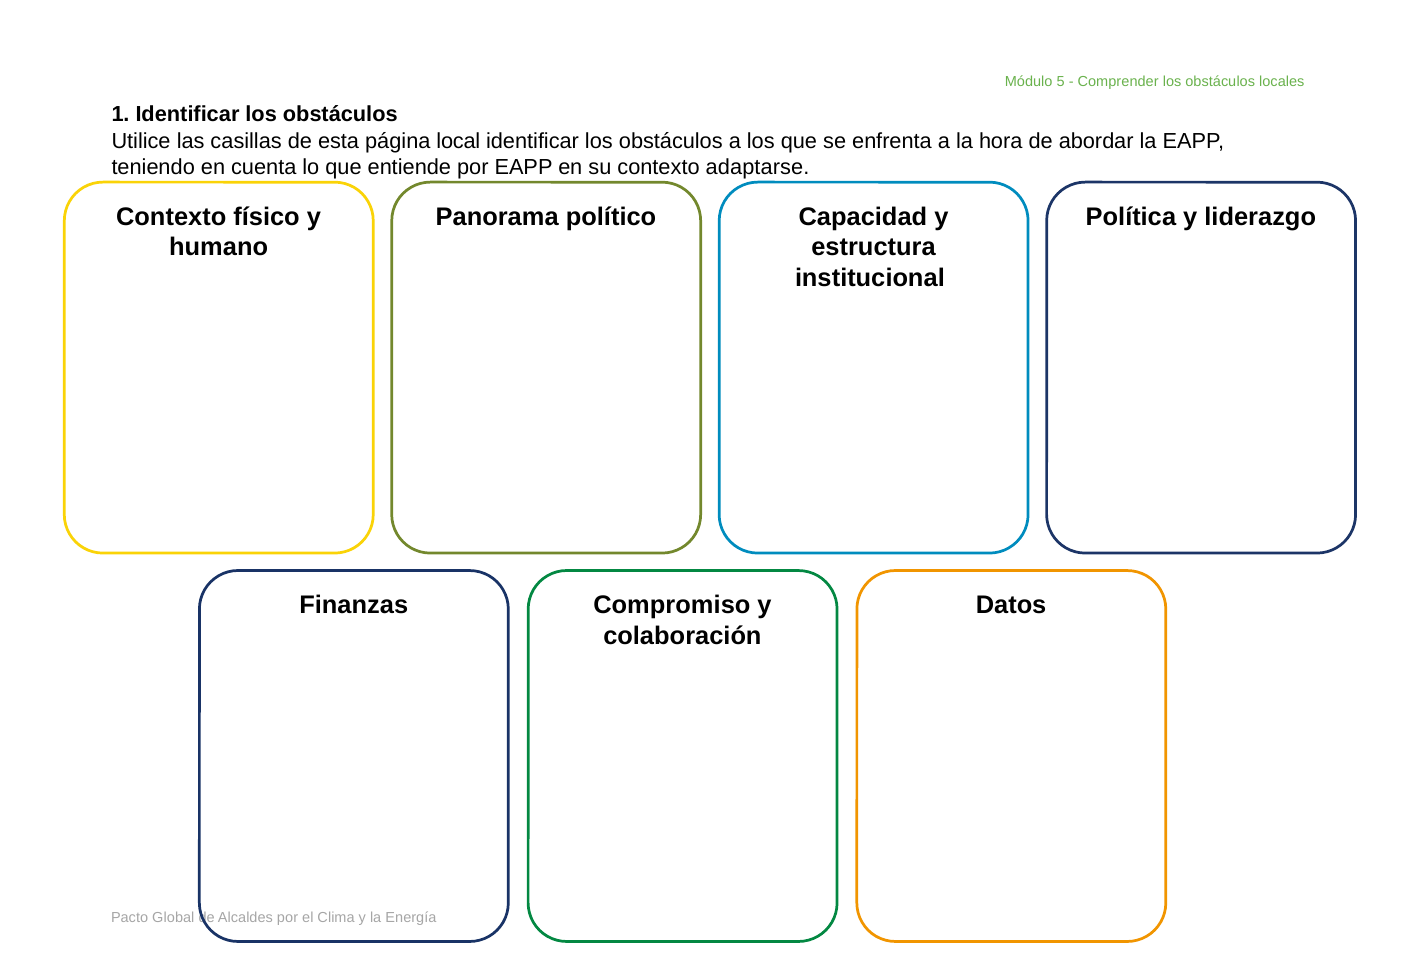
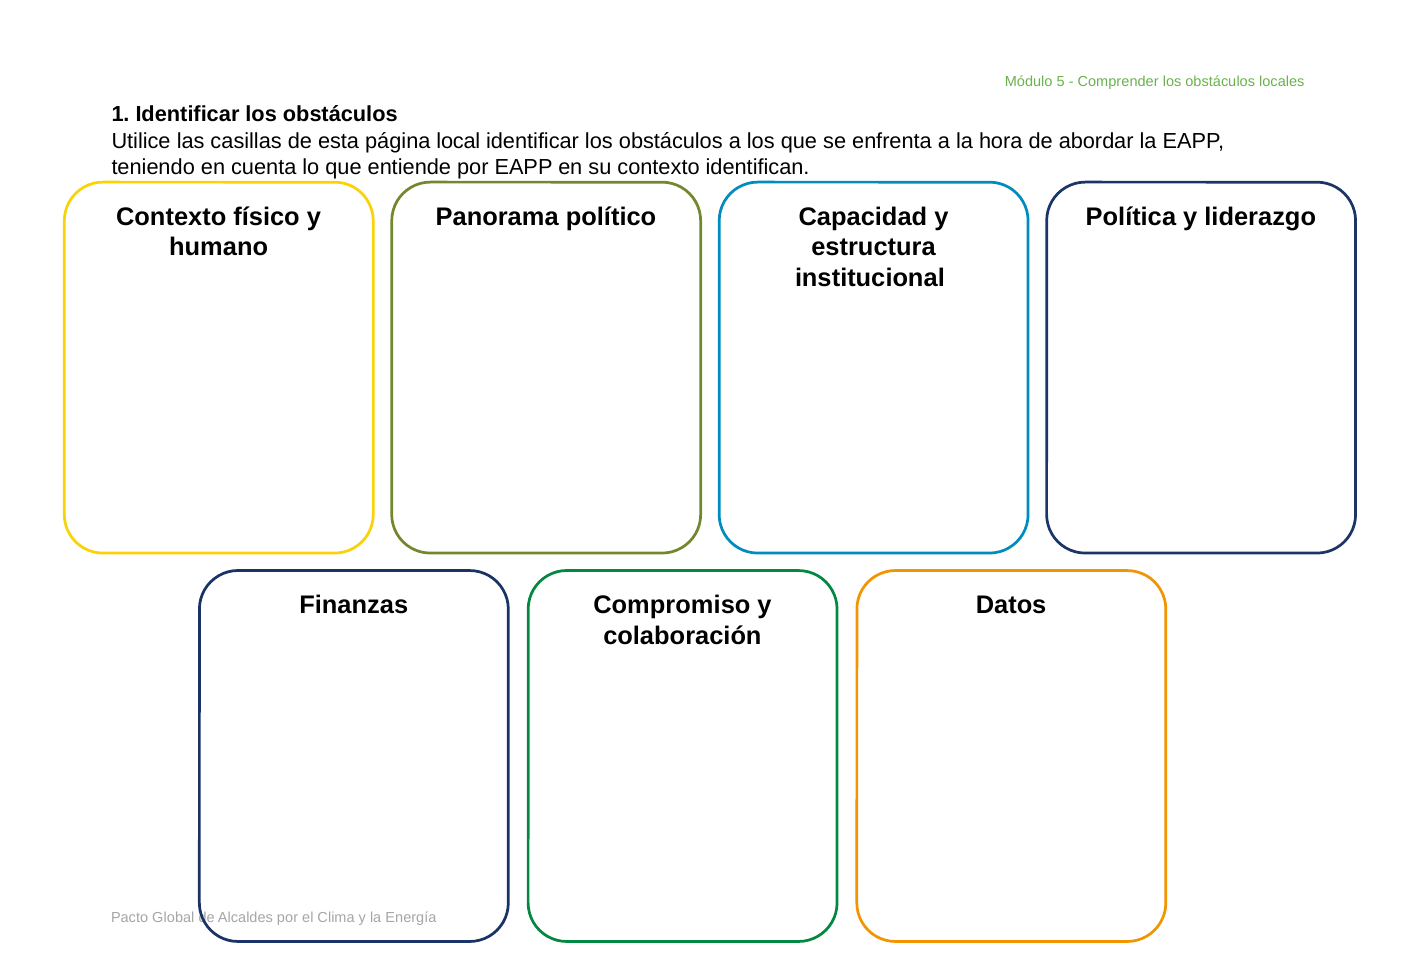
adaptarse: adaptarse -> identifican (758, 167)
